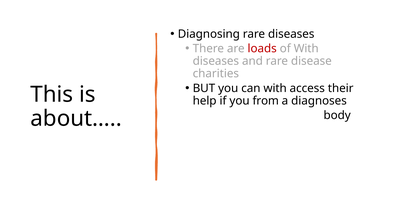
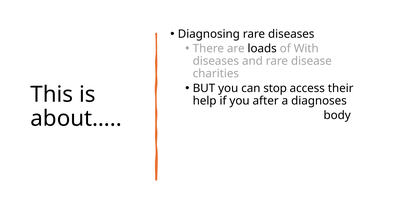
loads colour: red -> black (262, 49)
can with: with -> stop (275, 88)
from: from -> after (266, 101)
